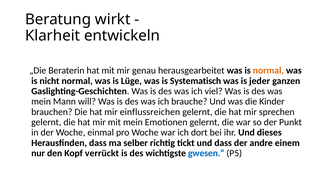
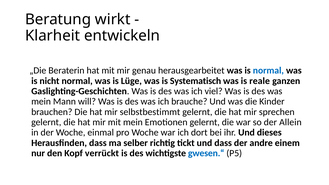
normal colour: orange -> blue (268, 71)
jeder: jeder -> reale (260, 81)
einflussreichen: einflussreichen -> selbstbestimmt (150, 112)
Punkt: Punkt -> Allein (290, 122)
